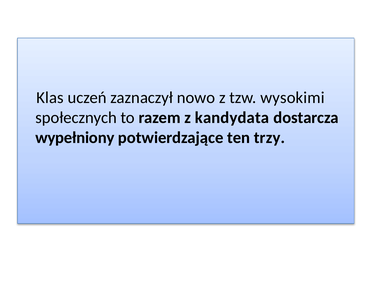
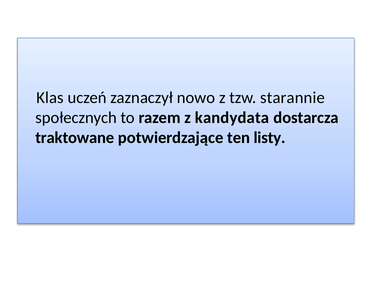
wysokimi: wysokimi -> starannie (293, 98)
wypełniony: wypełniony -> traktowane (75, 137)
trzy: trzy -> listy (270, 137)
